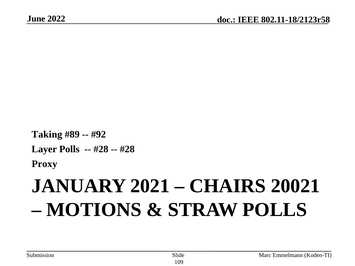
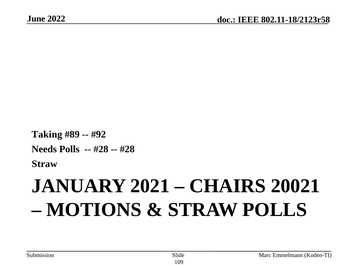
Layer: Layer -> Needs (44, 149)
Proxy: Proxy -> Straw (45, 164)
